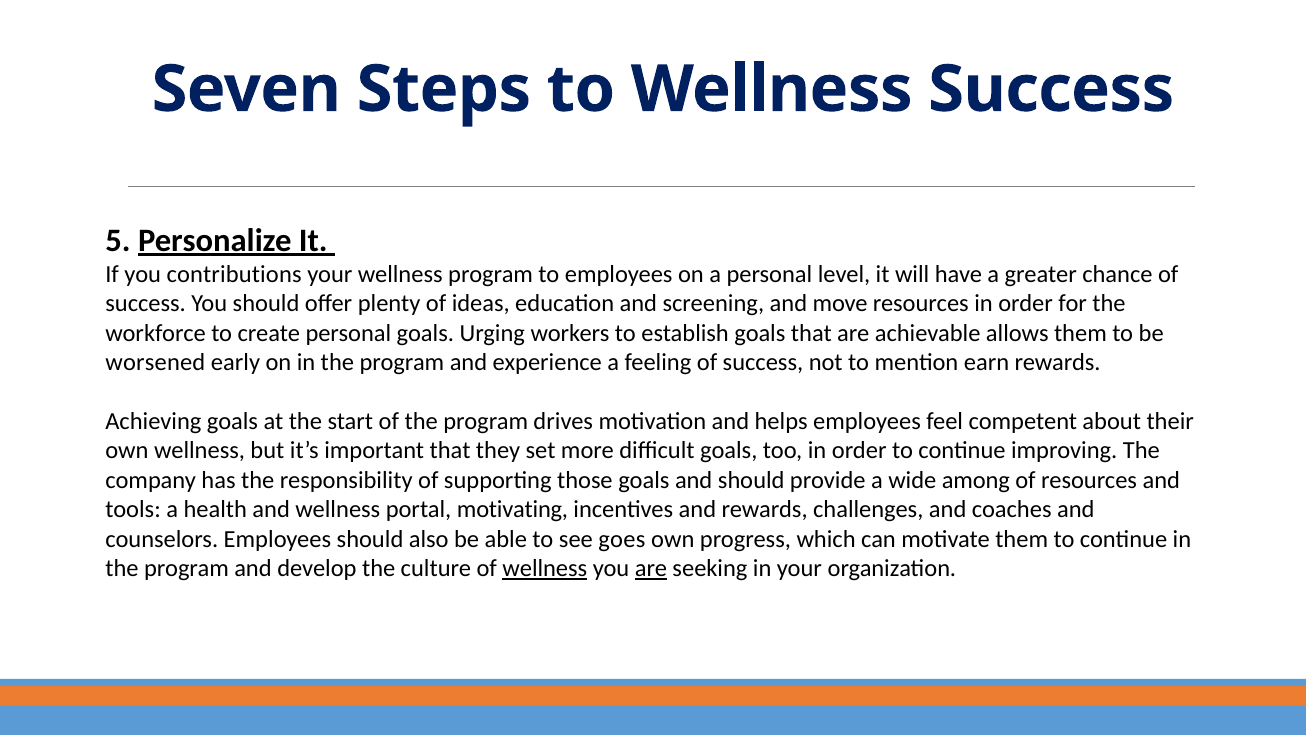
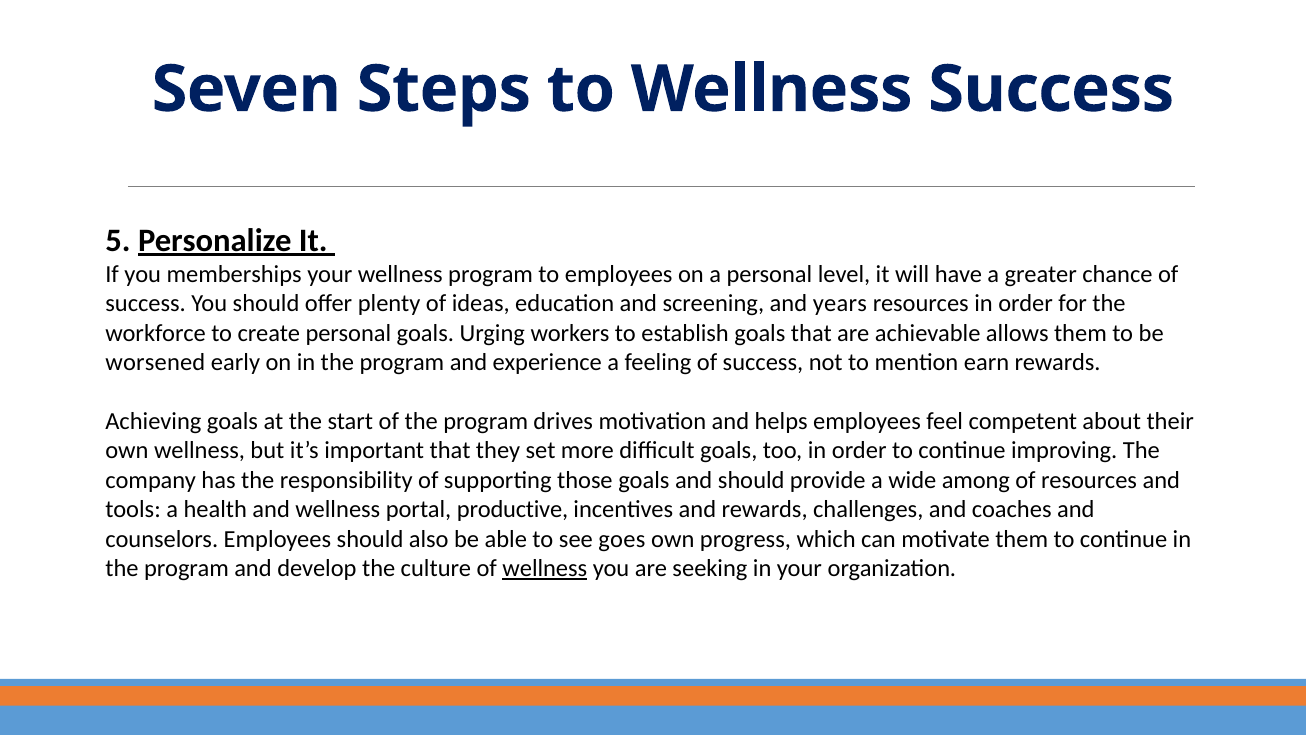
contributions: contributions -> memberships (234, 274)
move: move -> years (840, 304)
motivating: motivating -> productive (513, 509)
are underline: present -> none (651, 568)
